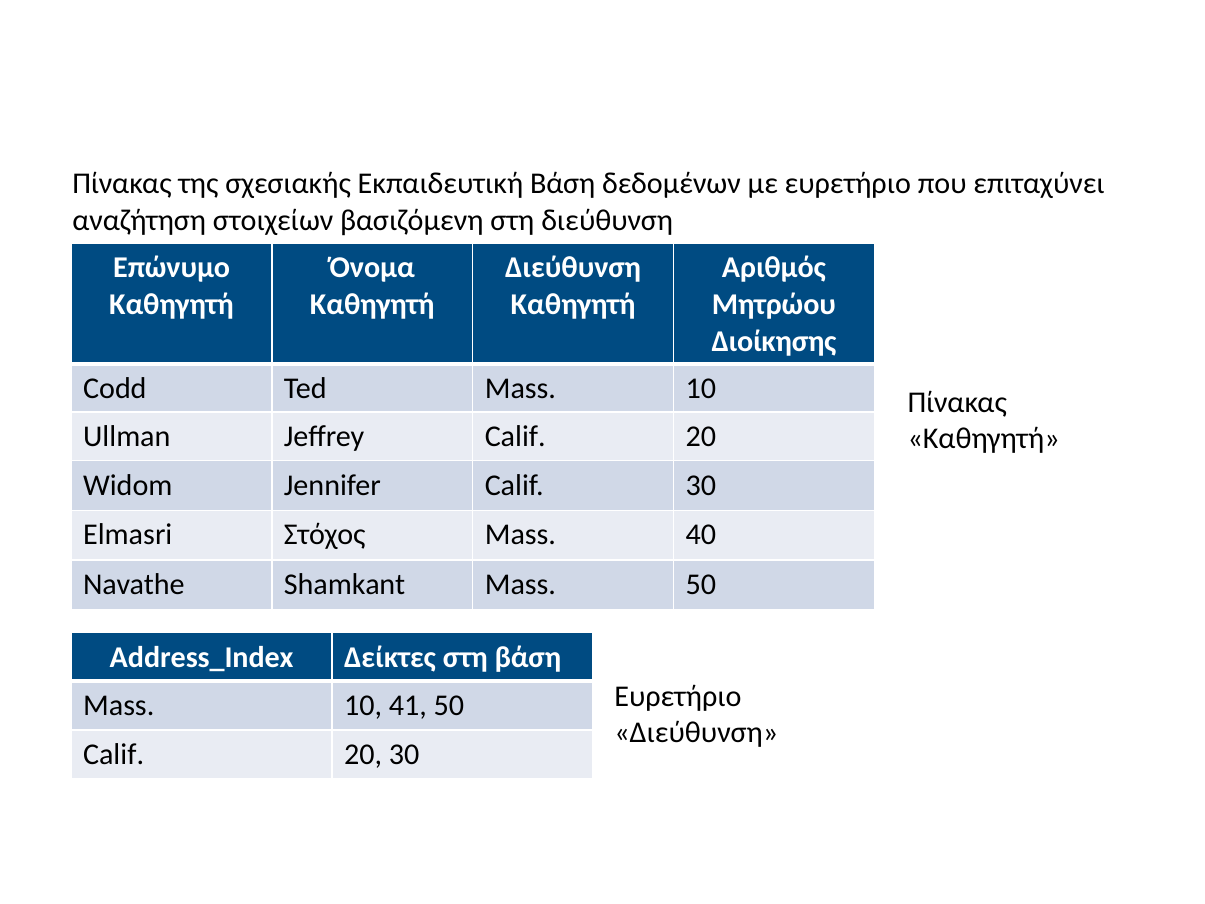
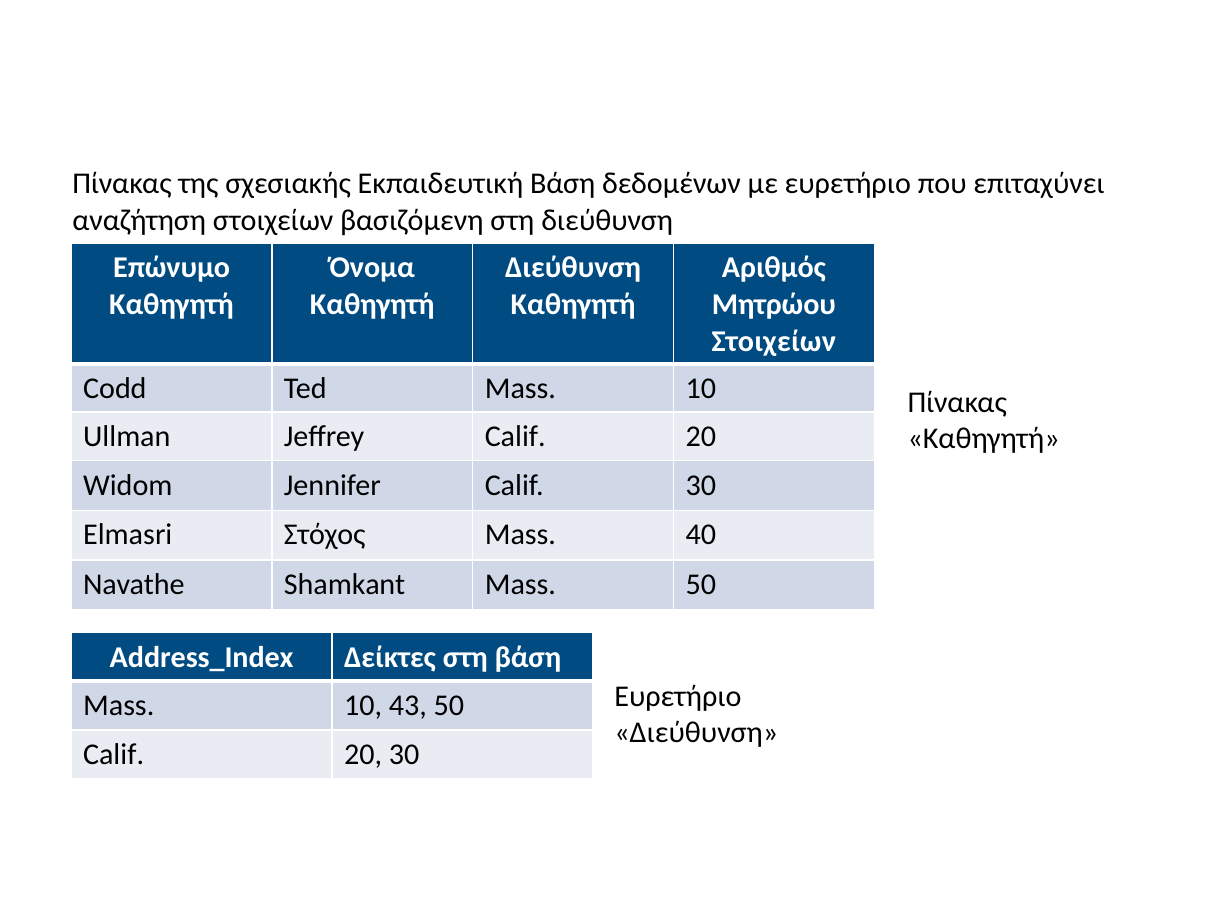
Διοίκησης: Διοίκησης -> Στοιχείων (774, 341)
41: 41 -> 43 (408, 706)
